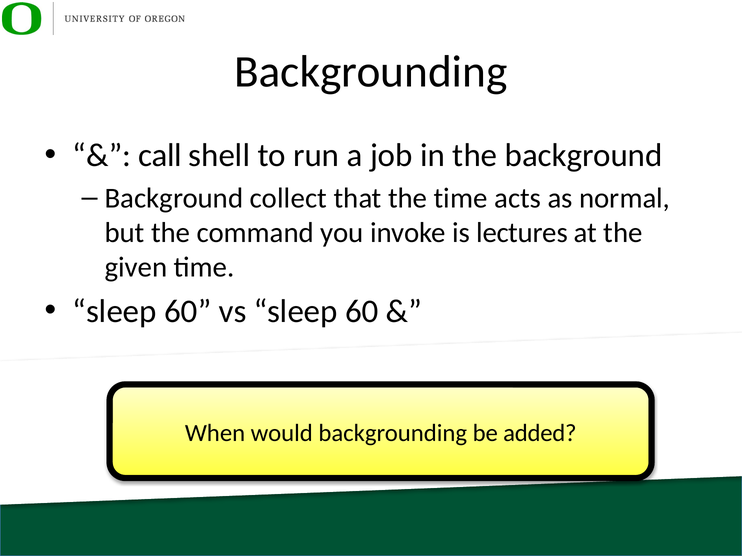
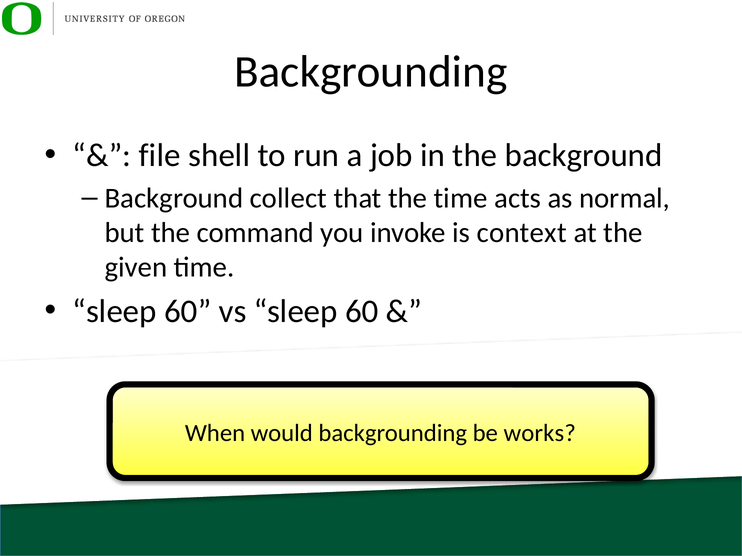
call: call -> file (160, 156)
lectures: lectures -> context (522, 233)
added: added -> works (540, 433)
